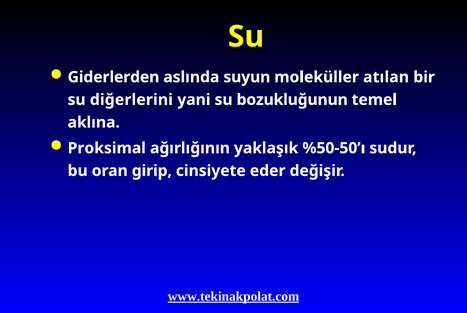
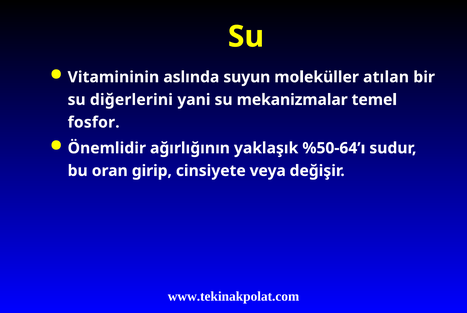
Giderlerden: Giderlerden -> Vitamininin (113, 77)
bozukluğunun: bozukluğunun -> mekanizmalar (292, 100)
aklına: aklına -> fosfor (94, 122)
Proksimal: Proksimal -> Önemlidir (107, 148)
%50-50’ı: %50-50’ı -> %50-64’ı (334, 148)
eder: eder -> veya (268, 170)
www.tekinakpolat.com underline: present -> none (234, 296)
